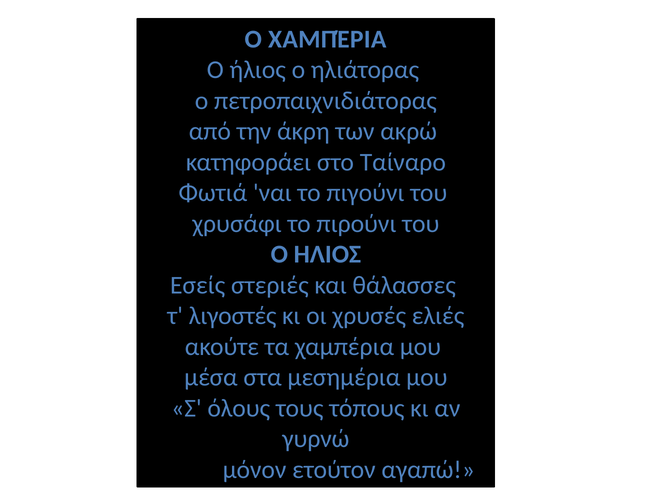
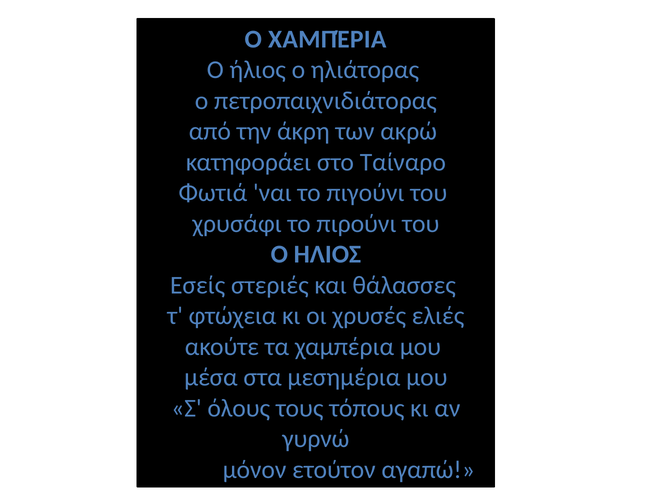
λιγοστές: λιγοστές -> φτώχεια (233, 316)
